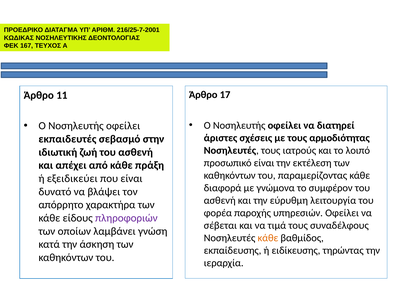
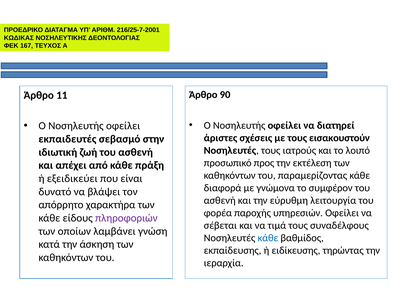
17: 17 -> 90 (225, 95)
αρμοδιότητας: αρμοδιότητας -> εισακουστούν (340, 138)
προσωπικό είναι: είναι -> προς (264, 163)
κάθε colour: orange -> blue (268, 238)
